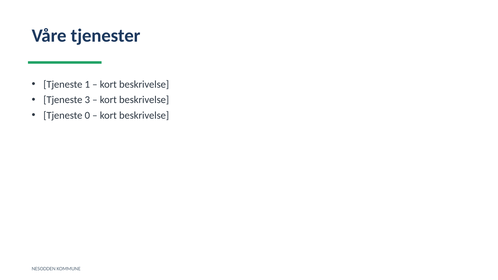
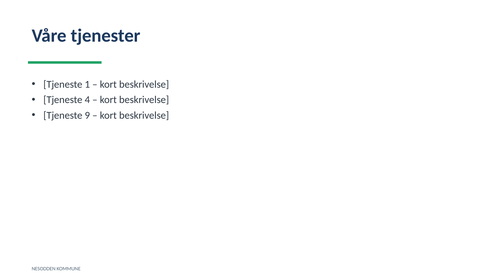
3: 3 -> 4 (87, 100)
0: 0 -> 9 (87, 115)
